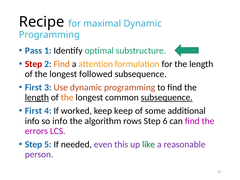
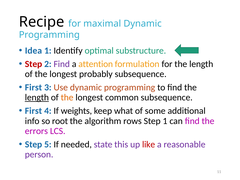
Pass: Pass -> Idea (33, 51)
Find colour: orange -> purple (62, 64)
followed: followed -> probably (96, 74)
subsequence underline: present -> none (167, 97)
worked: worked -> weights (76, 111)
keep keep: keep -> what (124, 111)
so info: info -> root (60, 121)
Step 6: 6 -> 1 (165, 121)
even: even -> state (103, 144)
like colour: green -> red (149, 144)
